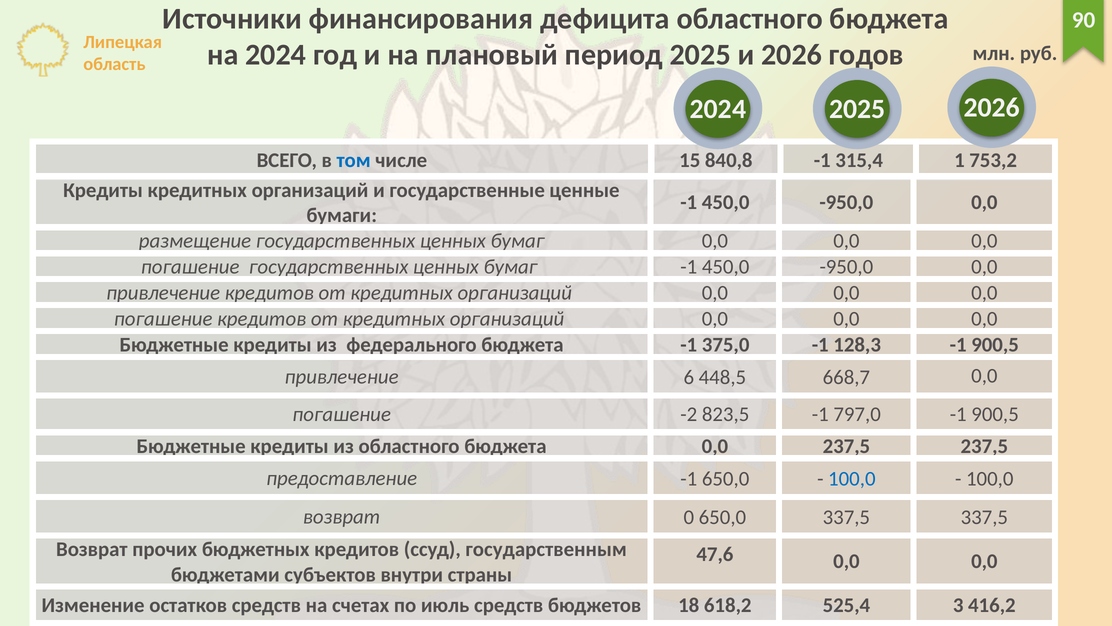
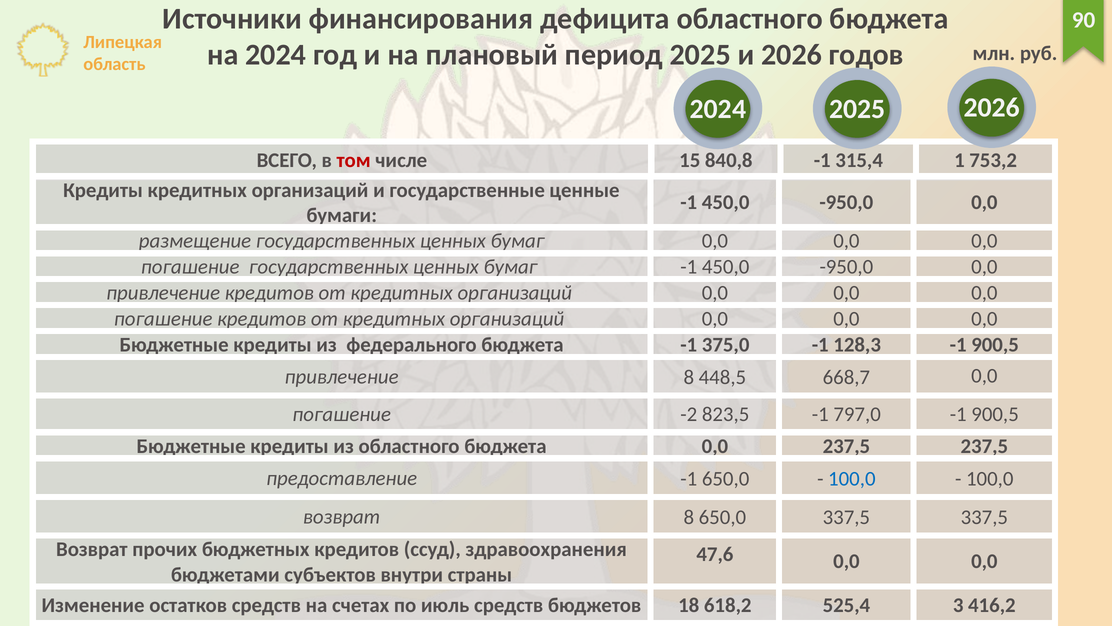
том colour: blue -> red (354, 160)
привлечение 6: 6 -> 8 (689, 377)
возврат 0: 0 -> 8 (689, 517)
государственным: государственным -> здравоохранения (546, 549)
